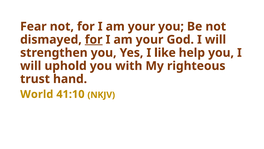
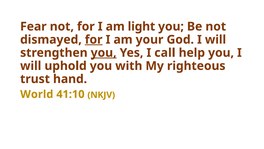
your: your -> light (141, 26)
you underline: none -> present (104, 53)
like: like -> call (165, 53)
